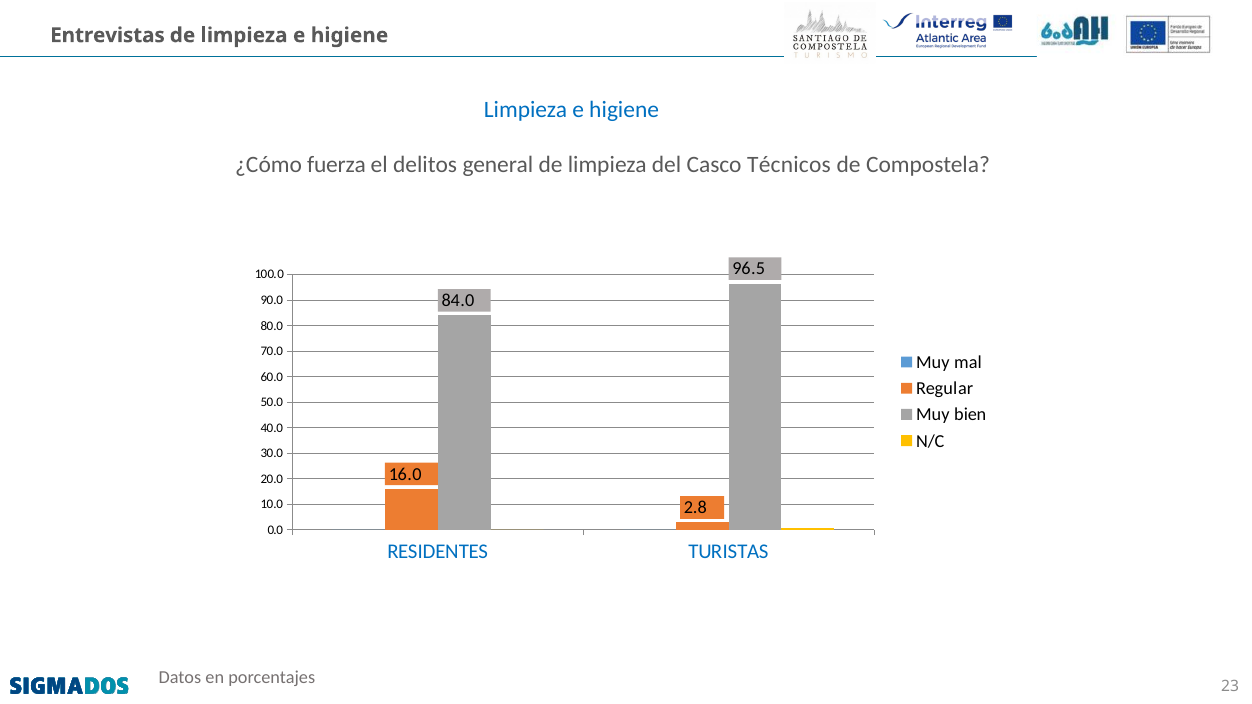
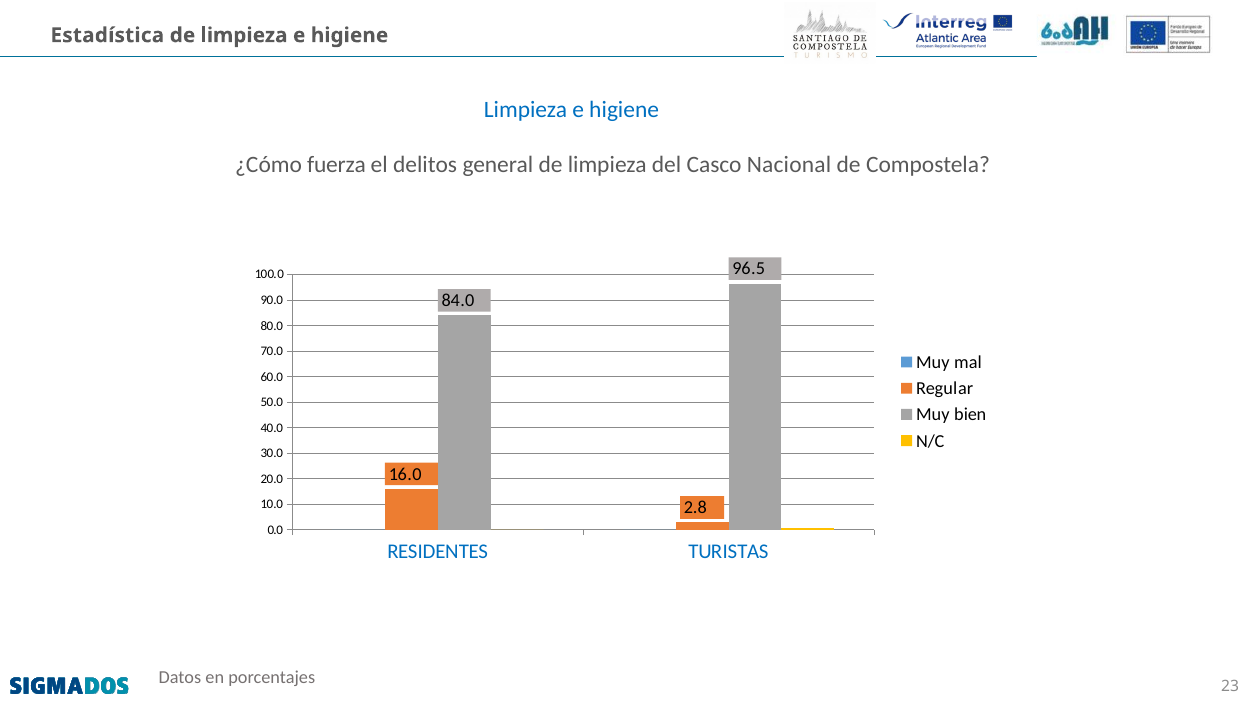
Entrevistas: Entrevistas -> Estadística (107, 35)
Técnicos: Técnicos -> Nacional (789, 165)
